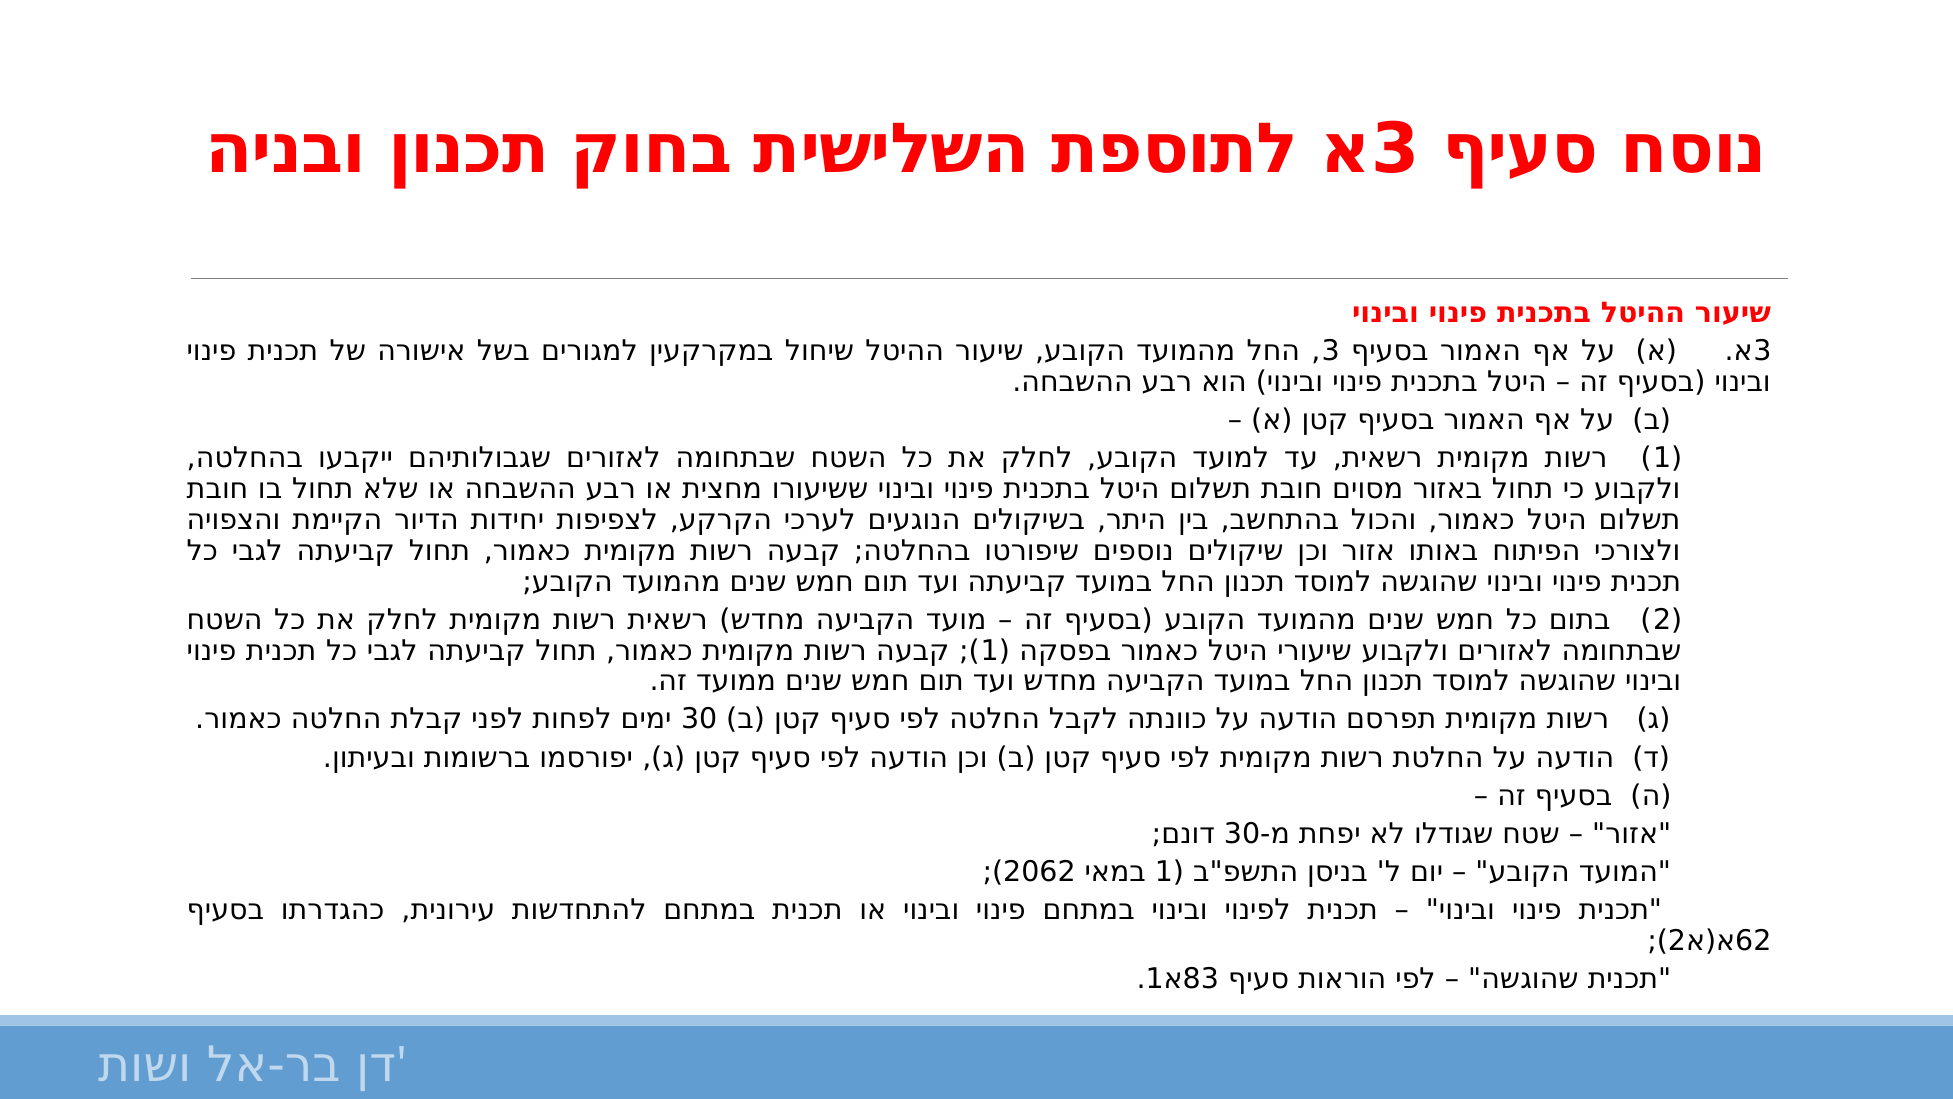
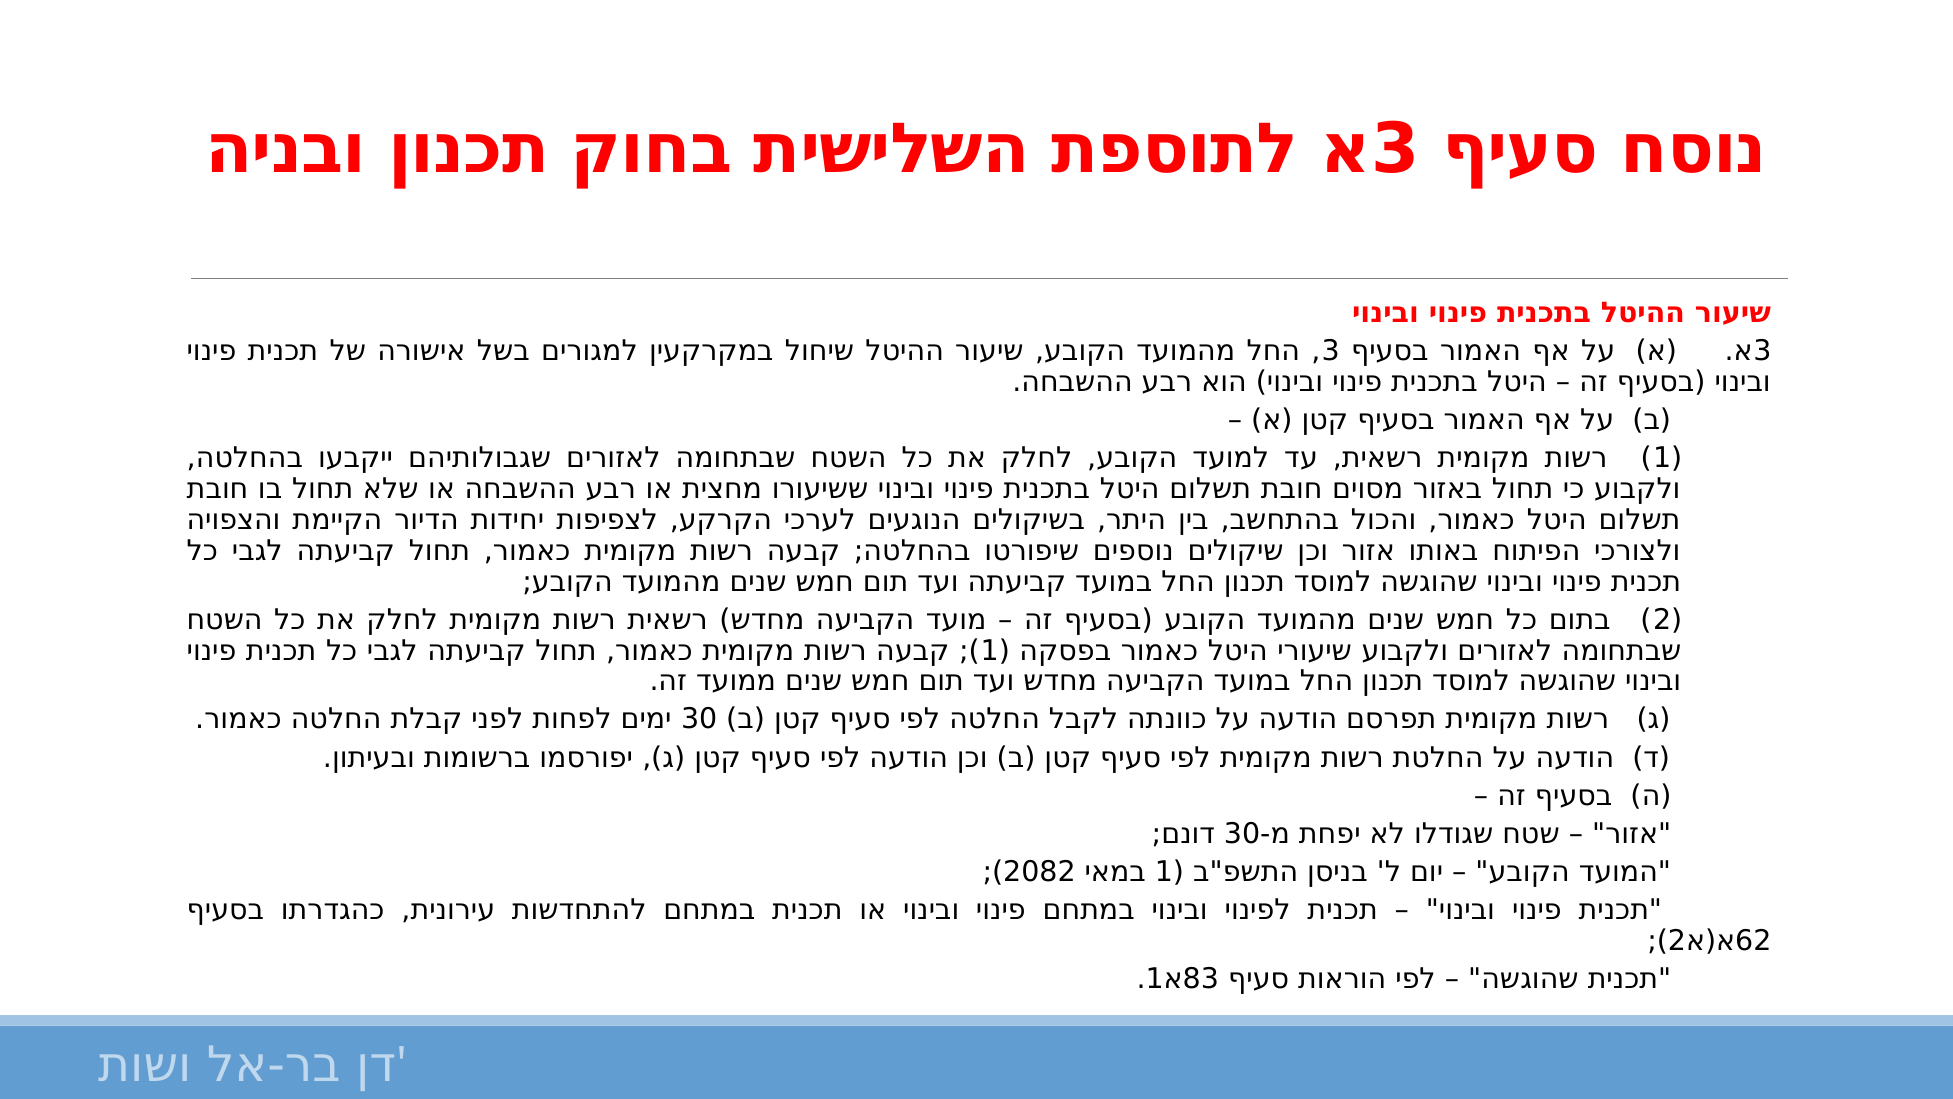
2062: 2062 -> 2082 (1039, 872)
